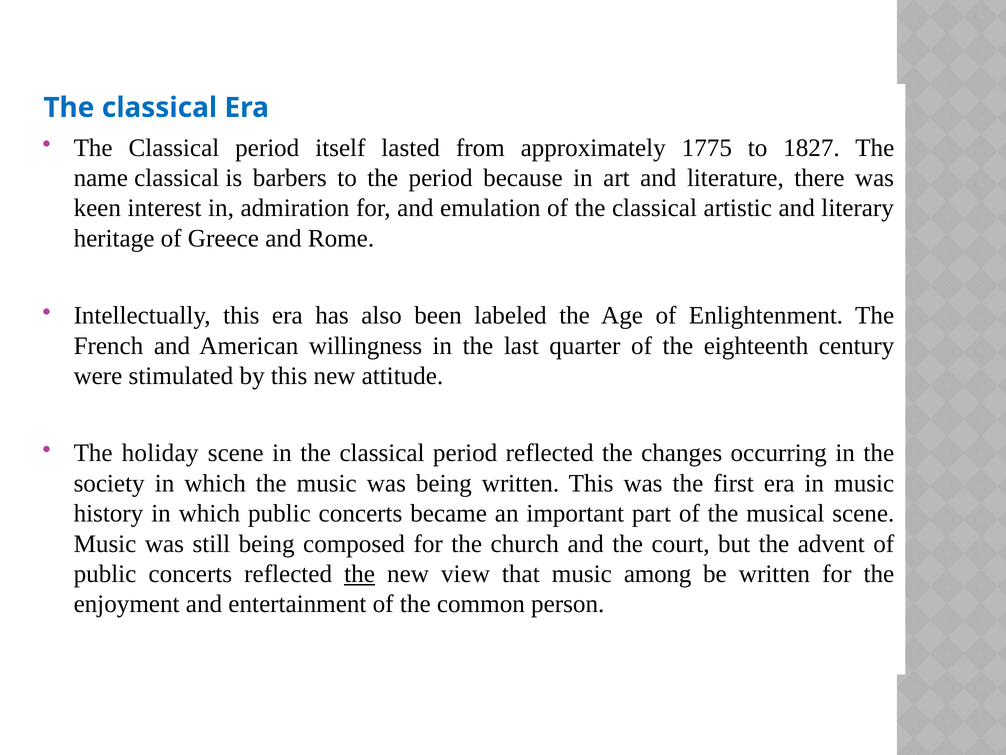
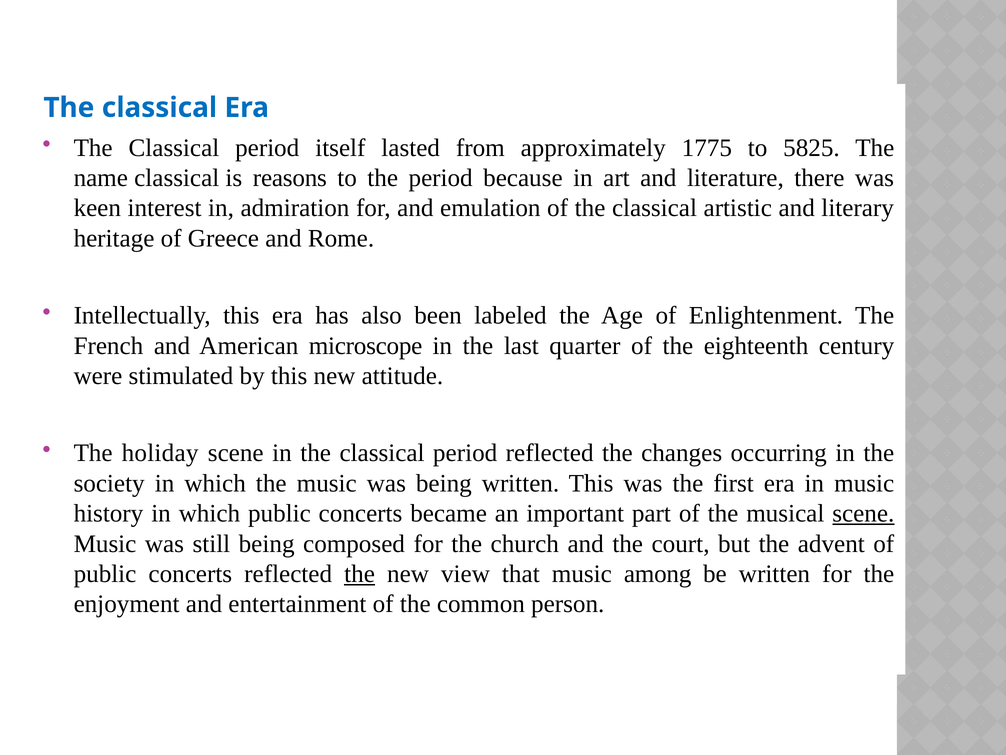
1827: 1827 -> 5825 (811, 148)
barbers: barbers -> reasons (290, 178)
willingness: willingness -> microscope (366, 346)
scene underline: none -> present (863, 513)
